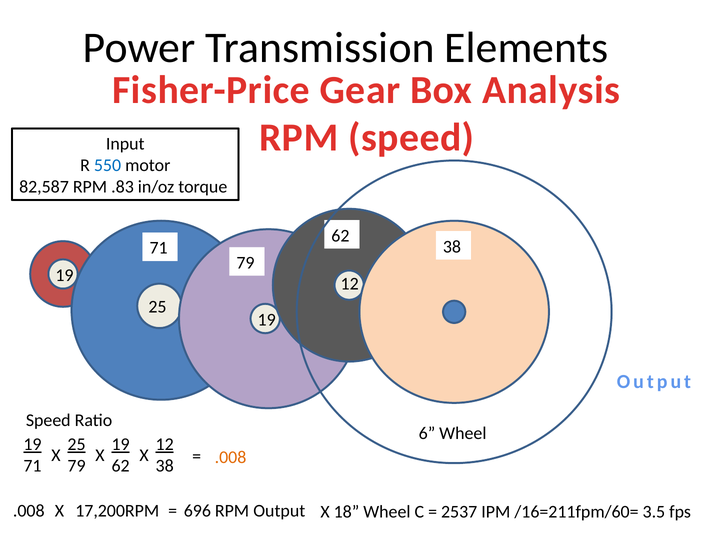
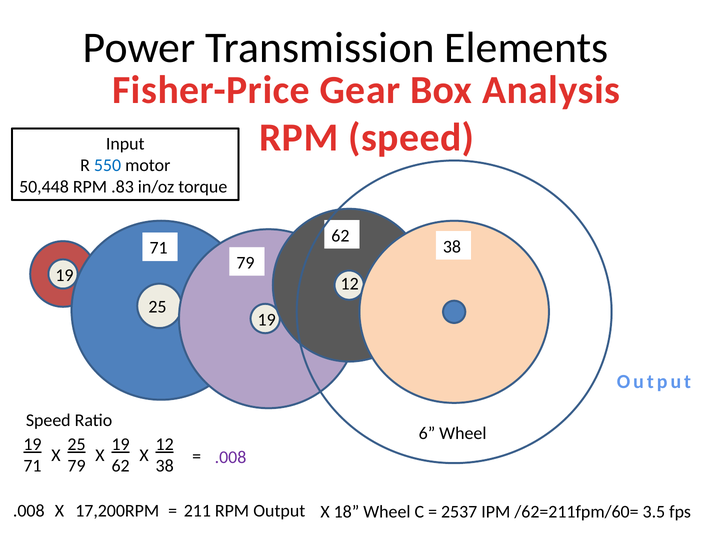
82,587: 82,587 -> 50,448 (44, 187)
.008 colour: orange -> purple (231, 458)
696: 696 -> 211 (197, 511)
/16=211fpm/60=: /16=211fpm/60= -> /62=211fpm/60= (577, 512)
